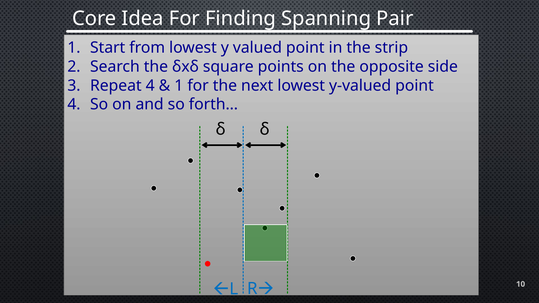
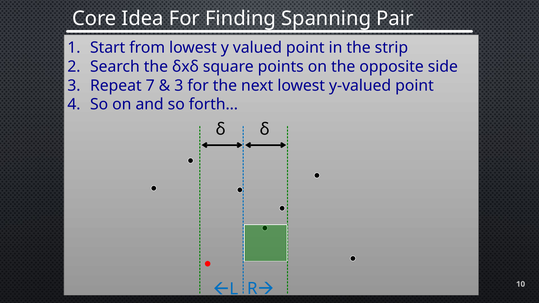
Repeat 4: 4 -> 7 (150, 86)
1: 1 -> 3 (179, 86)
